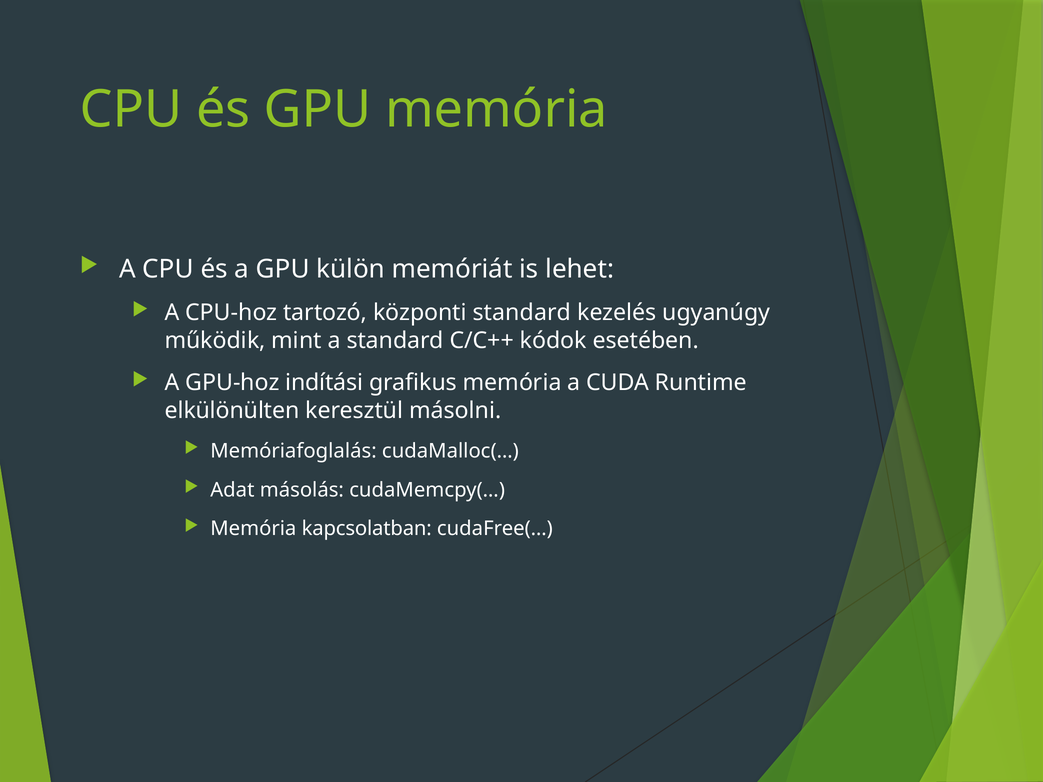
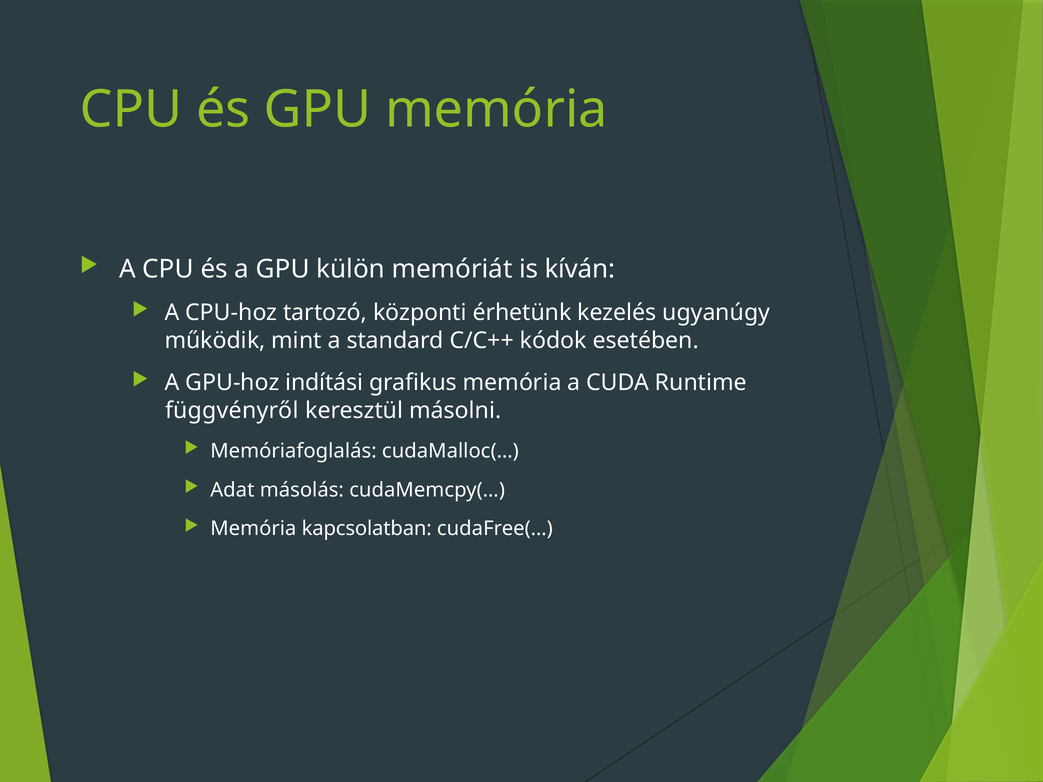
lehet: lehet -> kíván (580, 269)
központi standard: standard -> érhetünk (522, 313)
elkülönülten: elkülönülten -> függvényről (232, 411)
